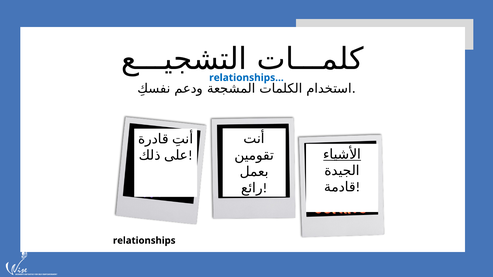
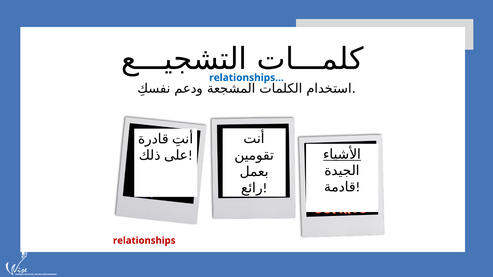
relationships colour: black -> red (144, 241)
